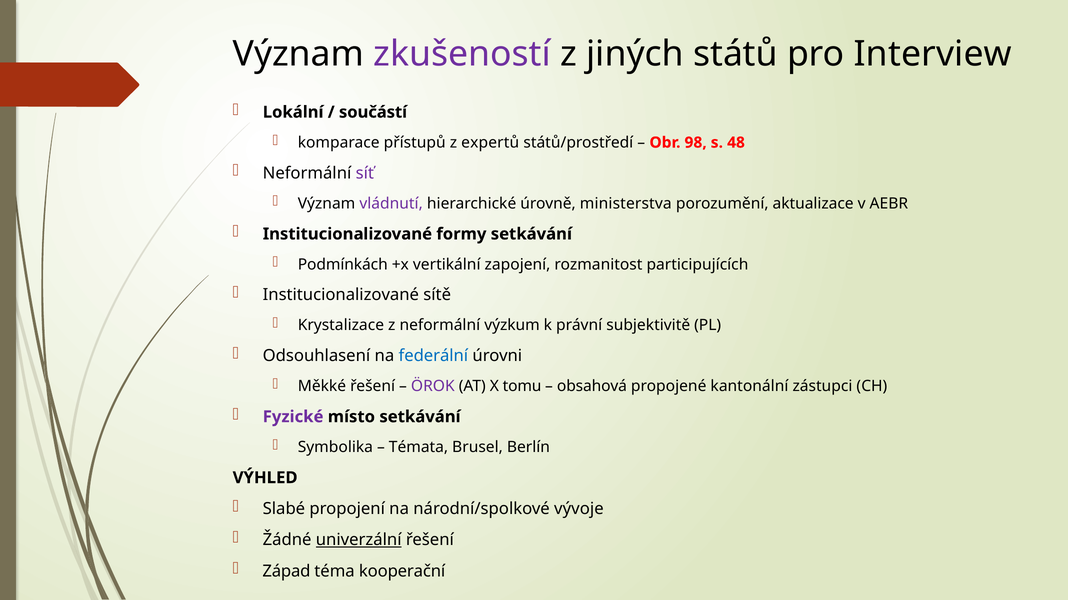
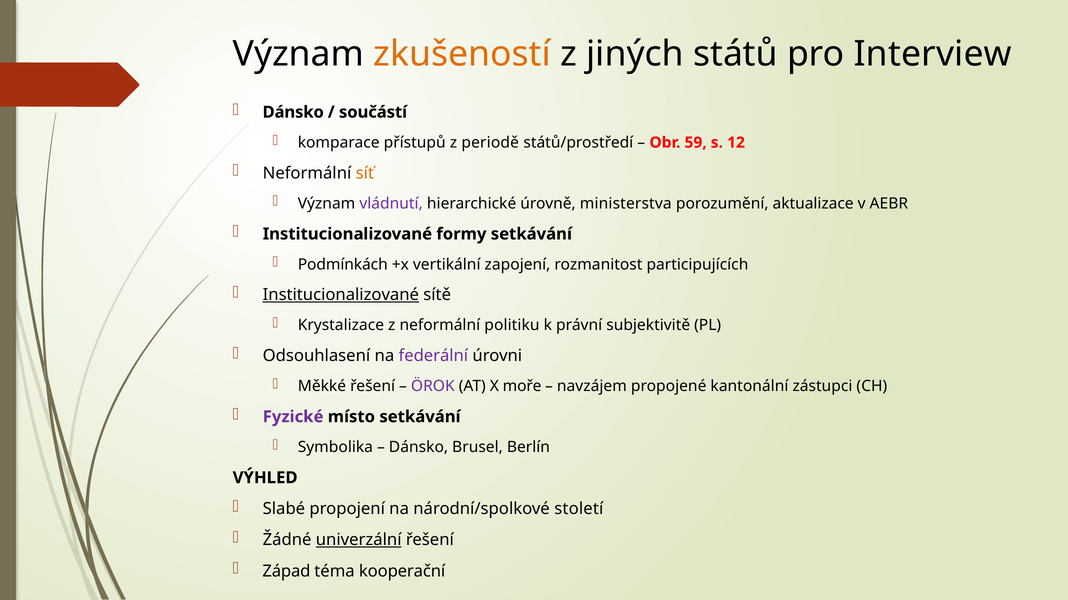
zkušeností colour: purple -> orange (462, 54)
Lokální: Lokální -> Dánsko (293, 112)
expertů: expertů -> periodě (490, 143)
98: 98 -> 59 (696, 143)
48: 48 -> 12 (736, 143)
síť colour: purple -> orange (365, 173)
Institucionalizované underline: none -> present (341, 295)
výzkum: výzkum -> politiku (512, 326)
federální colour: blue -> purple (433, 356)
tomu: tomu -> moře (522, 387)
obsahová: obsahová -> navzájem (592, 387)
Témata: Témata -> Dánsko (418, 448)
vývoje: vývoje -> století (579, 509)
